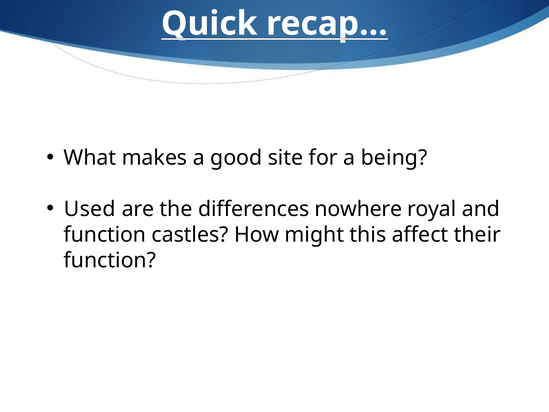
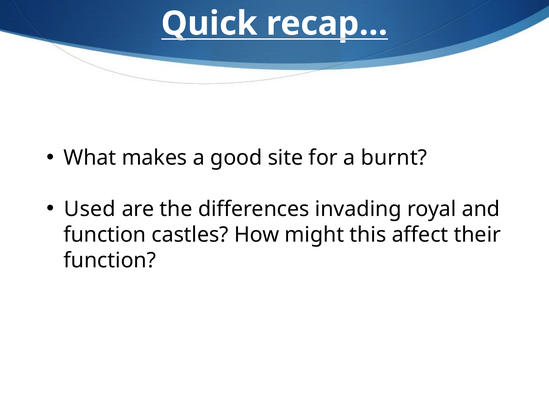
being: being -> burnt (394, 158)
nowhere: nowhere -> invading (358, 209)
